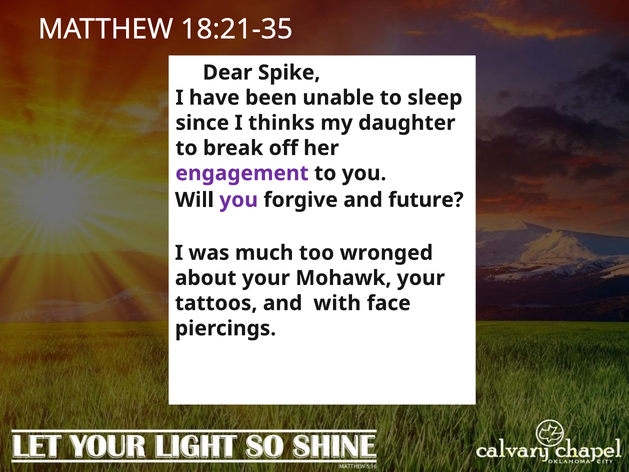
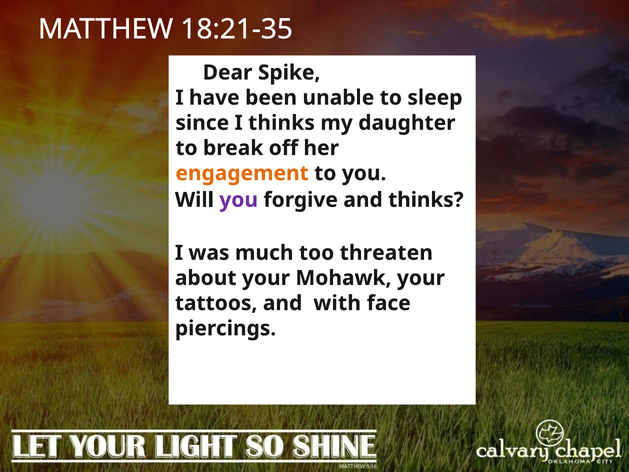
engagement colour: purple -> orange (242, 173)
and future: future -> thinks (426, 200)
wronged: wronged -> threaten (386, 253)
